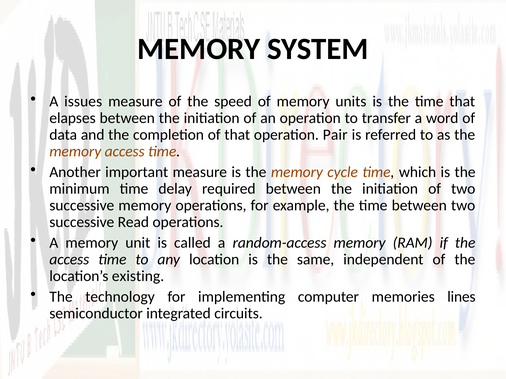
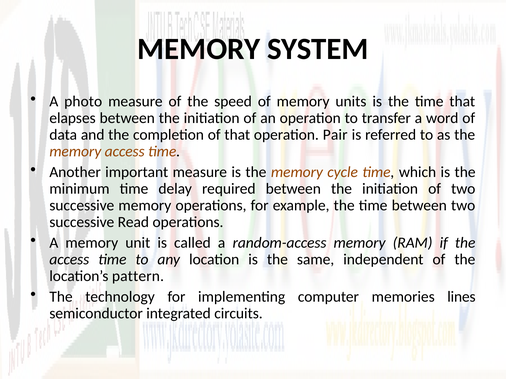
issues: issues -> photo (83, 101)
existing: existing -> pattern (138, 276)
